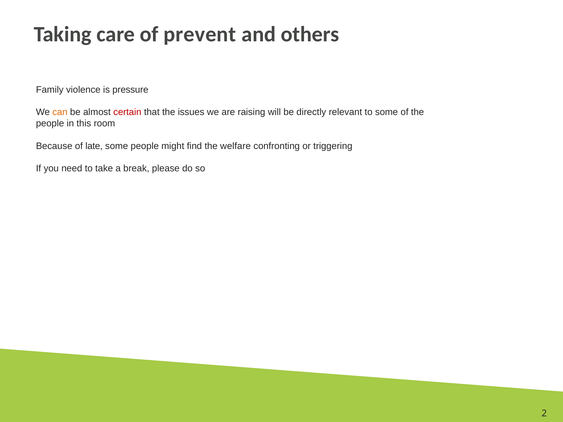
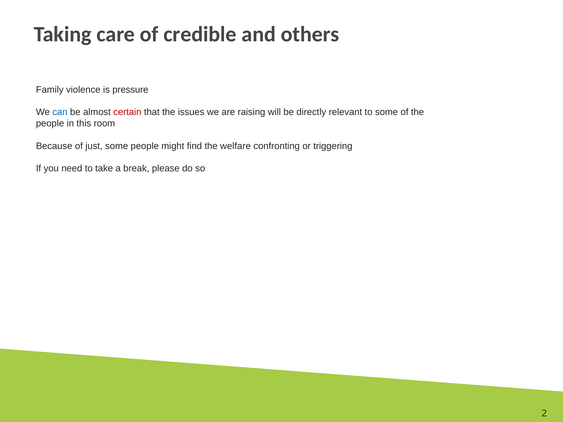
prevent: prevent -> credible (200, 34)
can colour: orange -> blue (60, 112)
late: late -> just (94, 146)
